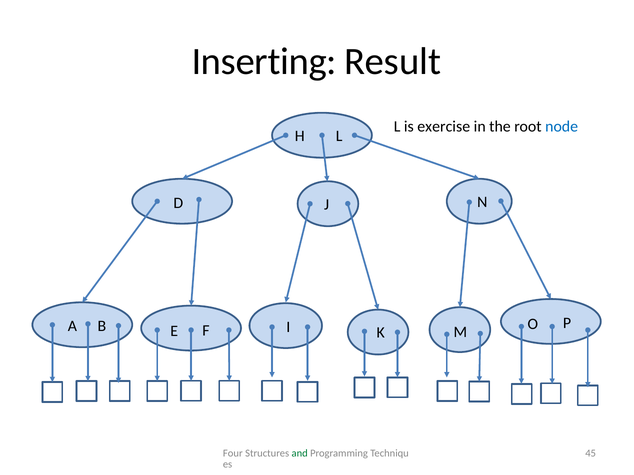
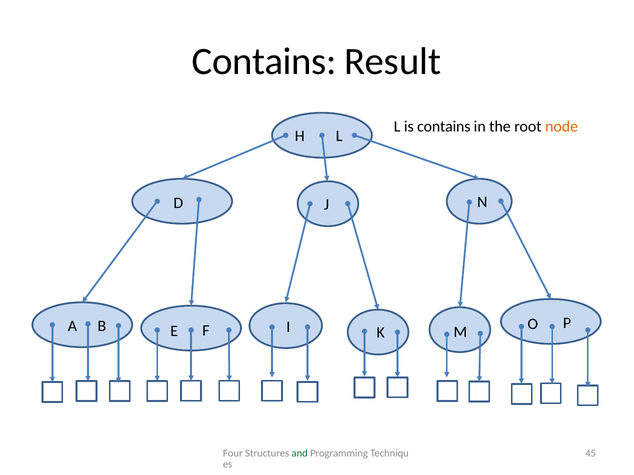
Inserting: Inserting -> Contains (264, 61)
is exercise: exercise -> contains (444, 127)
node colour: blue -> orange (562, 127)
